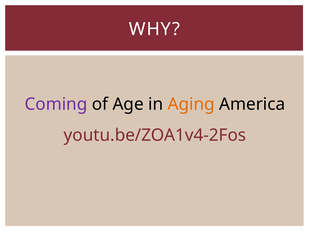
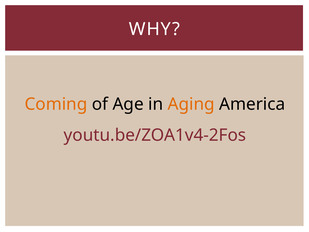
Coming colour: purple -> orange (56, 104)
